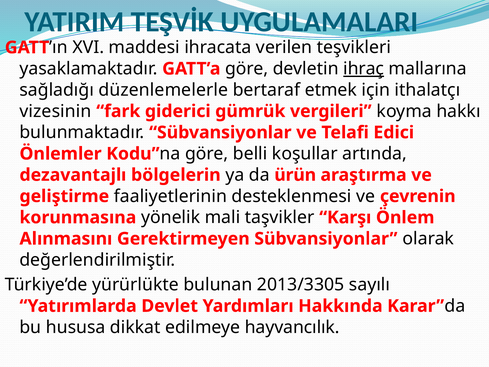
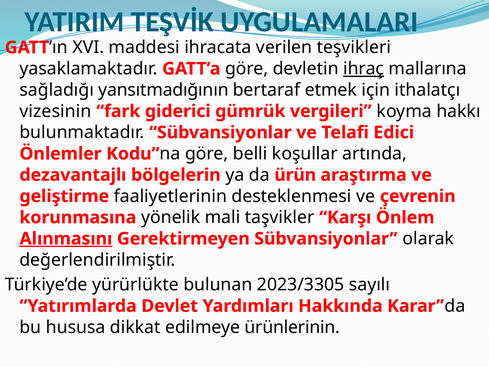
düzenlemelerle: düzenlemelerle -> yansıtmadığının (163, 90)
Alınmasını underline: none -> present (66, 239)
2013/3305: 2013/3305 -> 2023/3305 (301, 285)
hayvancılık: hayvancılık -> ürünlerinin (292, 327)
